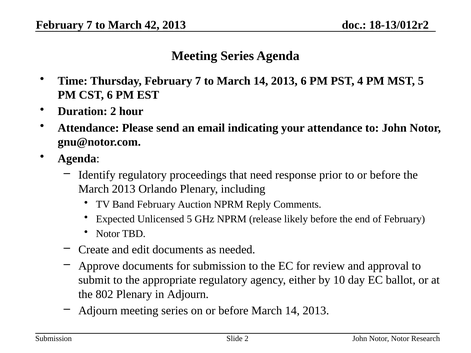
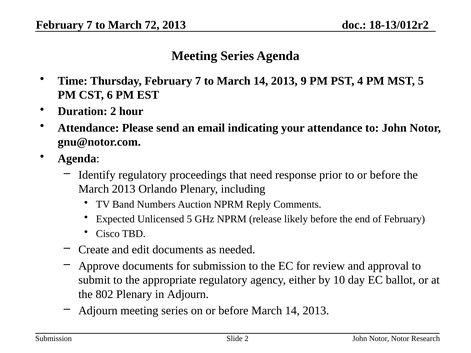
42: 42 -> 72 (152, 25)
2013 6: 6 -> 9 (304, 81)
Band February: February -> Numbers (156, 205)
Notor: Notor -> Cisco (108, 234)
